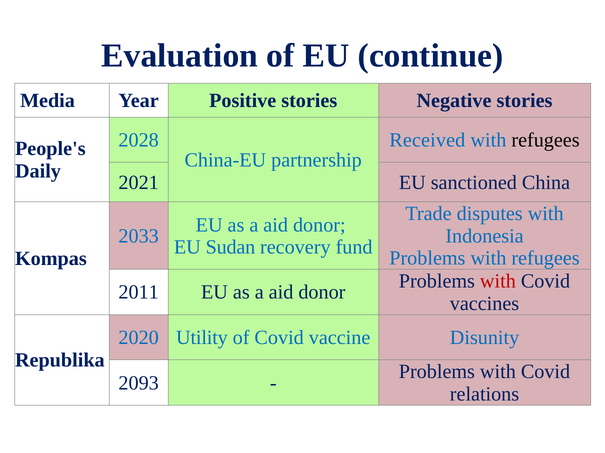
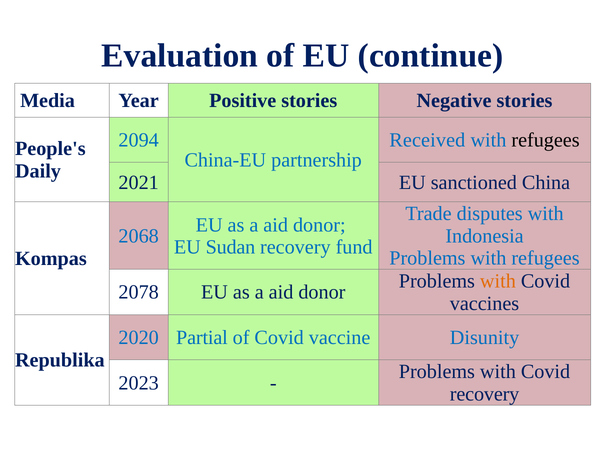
2028: 2028 -> 2094 (139, 140)
2033: 2033 -> 2068 (139, 236)
with colour: red -> orange (498, 282)
2011: 2011 -> 2078 (139, 293)
Utility: Utility -> Partial (202, 338)
2093: 2093 -> 2023 (139, 384)
relations: relations -> recovery (485, 395)
